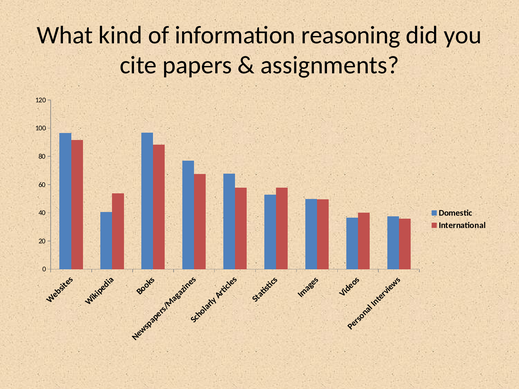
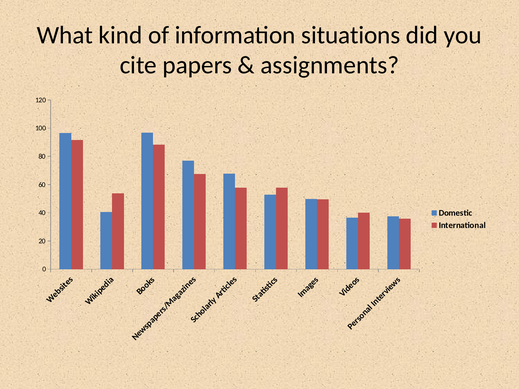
reasoning: reasoning -> situations (351, 35)
